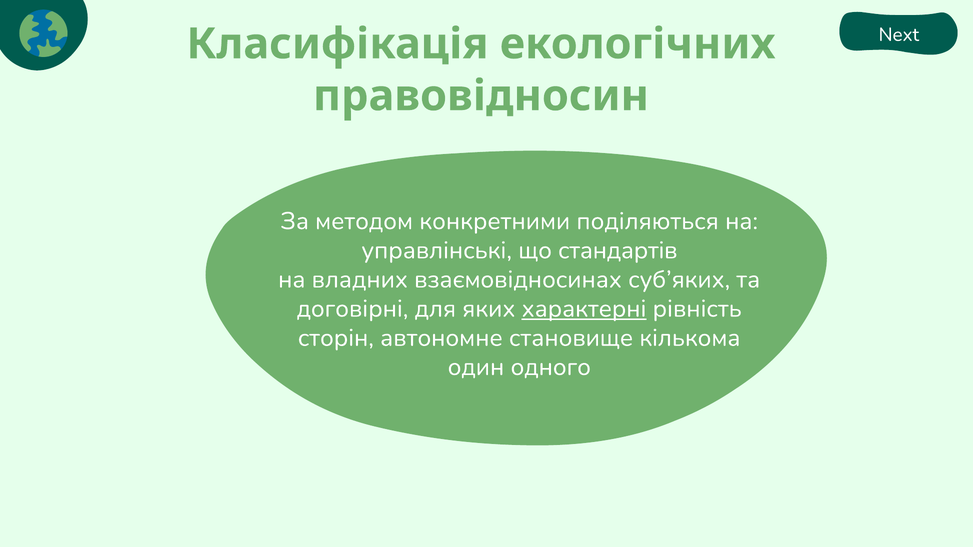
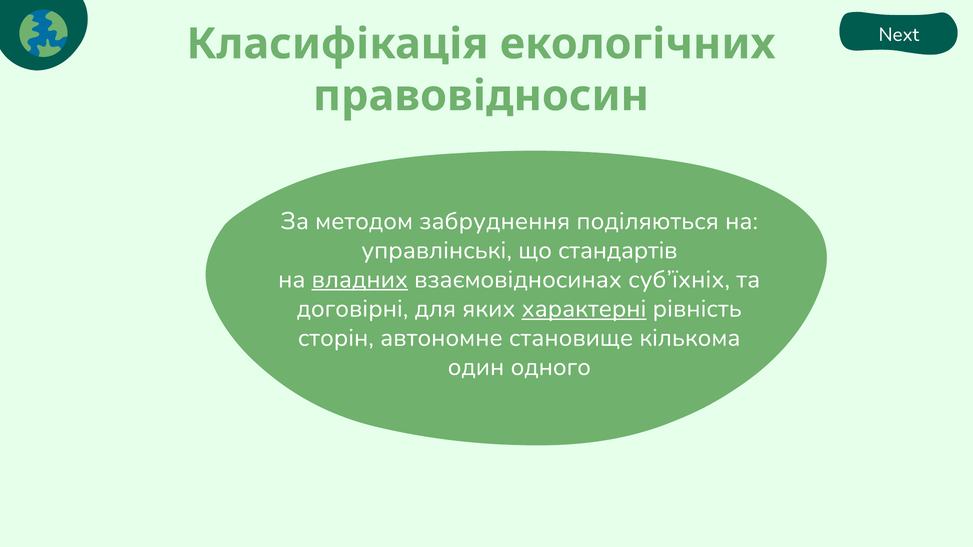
конкретними: конкретними -> забруднення (495, 221)
владних underline: none -> present (360, 280)
суб’яких: суб’яких -> суб’їхніх (679, 280)
